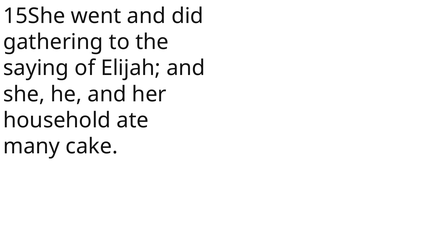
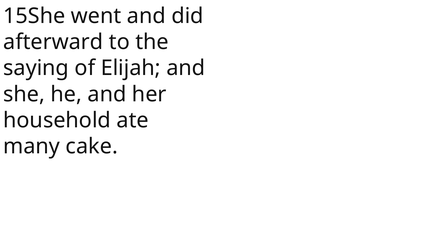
gathering: gathering -> afterward (53, 42)
